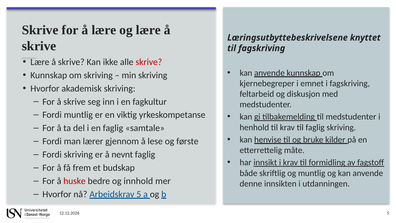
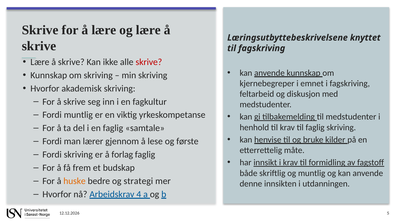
nevnt: nevnt -> forlag (122, 154)
huske colour: red -> orange (75, 181)
innhold: innhold -> strategi (138, 181)
Arbeidskrav 5: 5 -> 4 (139, 194)
